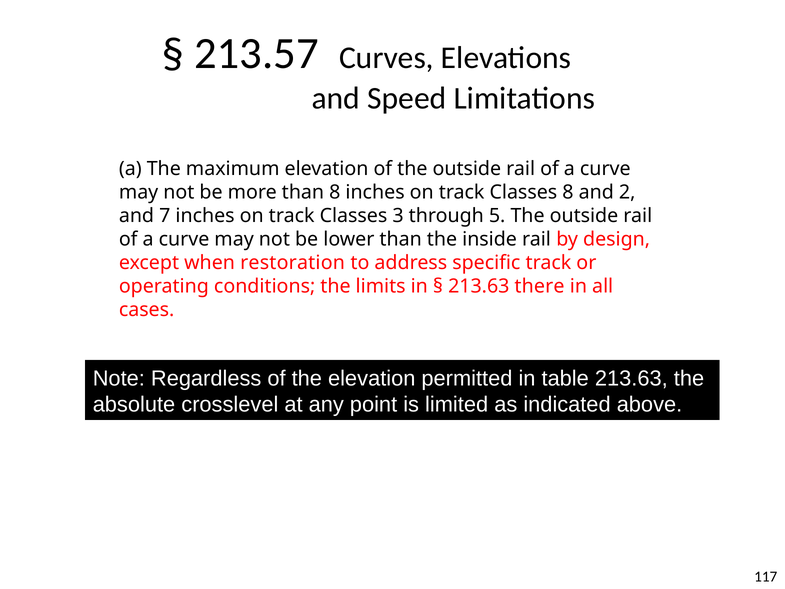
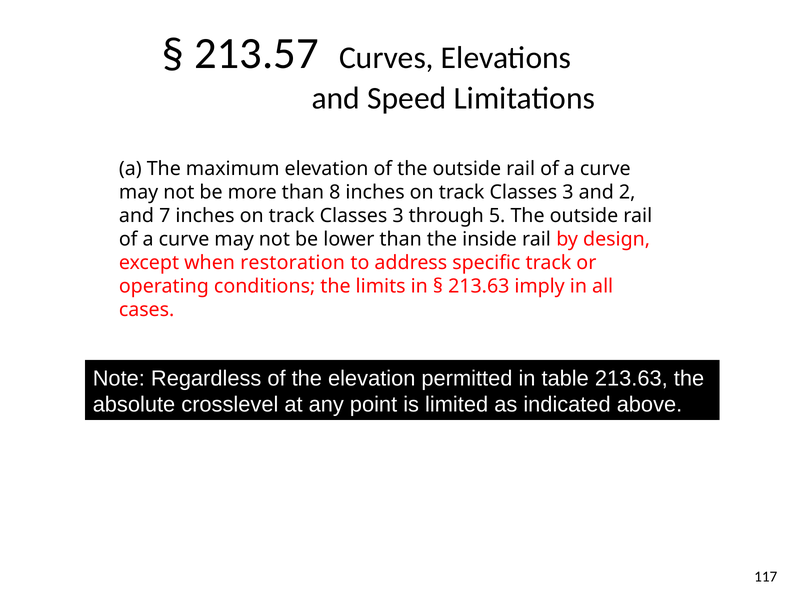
8: 8 -> 3 (568, 192)
there: there -> imply (540, 286)
